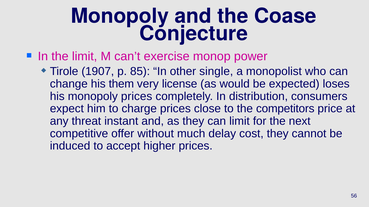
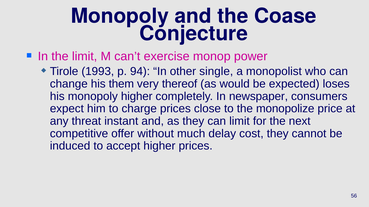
1907: 1907 -> 1993 (98, 72)
85: 85 -> 94 (140, 72)
license: license -> thereof (180, 84)
monopoly prices: prices -> higher (137, 96)
distribution: distribution -> newspaper (258, 96)
competitors: competitors -> monopolize (285, 109)
